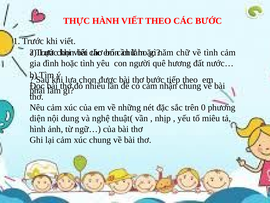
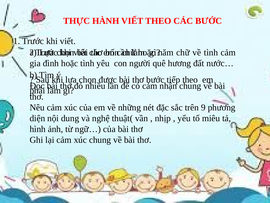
0: 0 -> 9 (203, 107)
